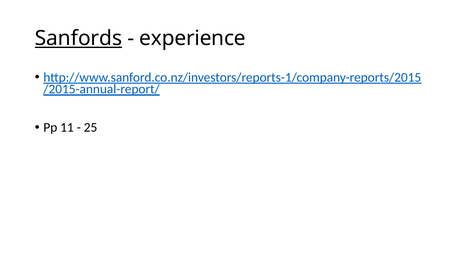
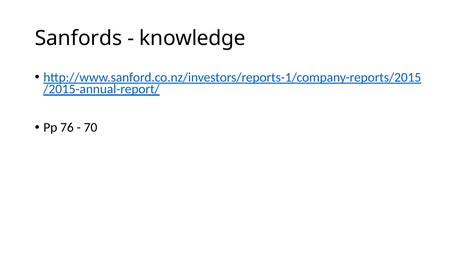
Sanfords underline: present -> none (78, 38)
experience: experience -> knowledge (192, 38)
11: 11 -> 76 (67, 128)
25: 25 -> 70 (91, 128)
